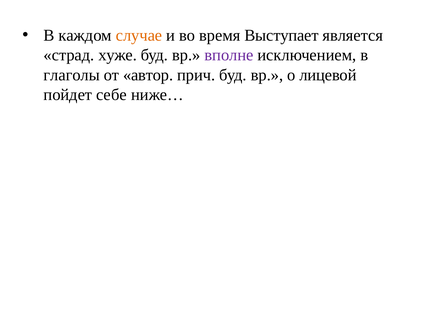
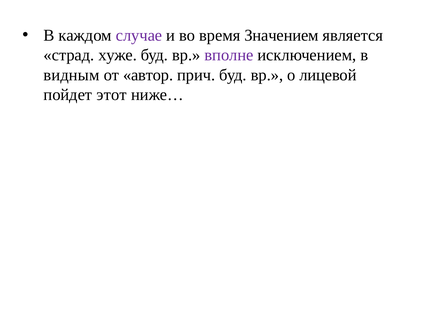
случае colour: orange -> purple (139, 35)
Выступает: Выступает -> Значением (282, 35)
глаголы: глаголы -> видным (72, 75)
себе: себе -> этот (112, 94)
